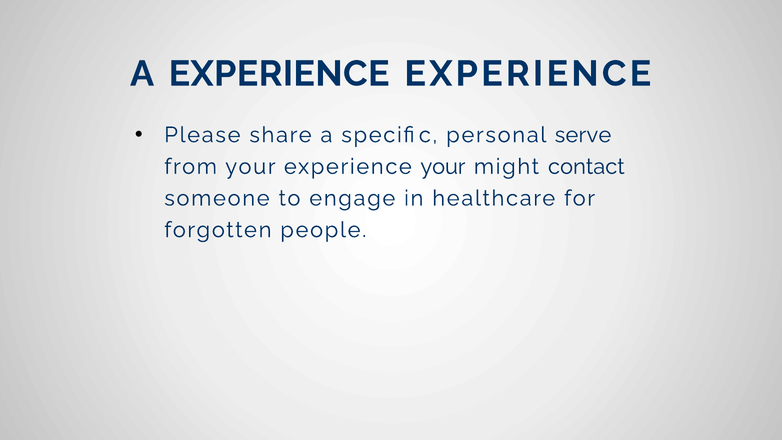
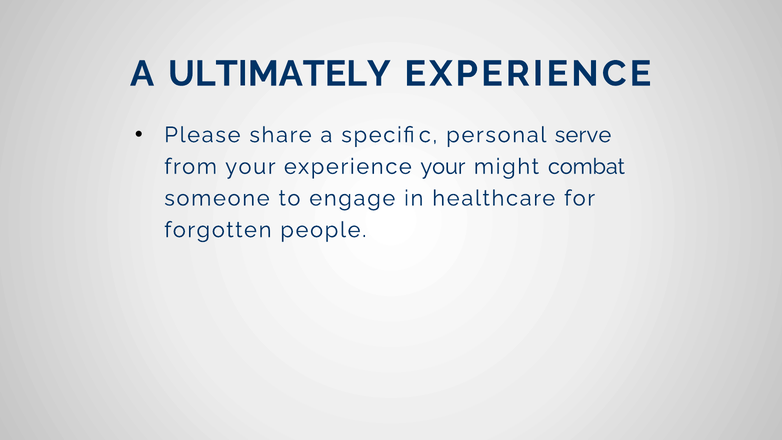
A EXPERIENCE: EXPERIENCE -> ULTIMATELY (279, 74)
contact: contact -> combat (586, 167)
